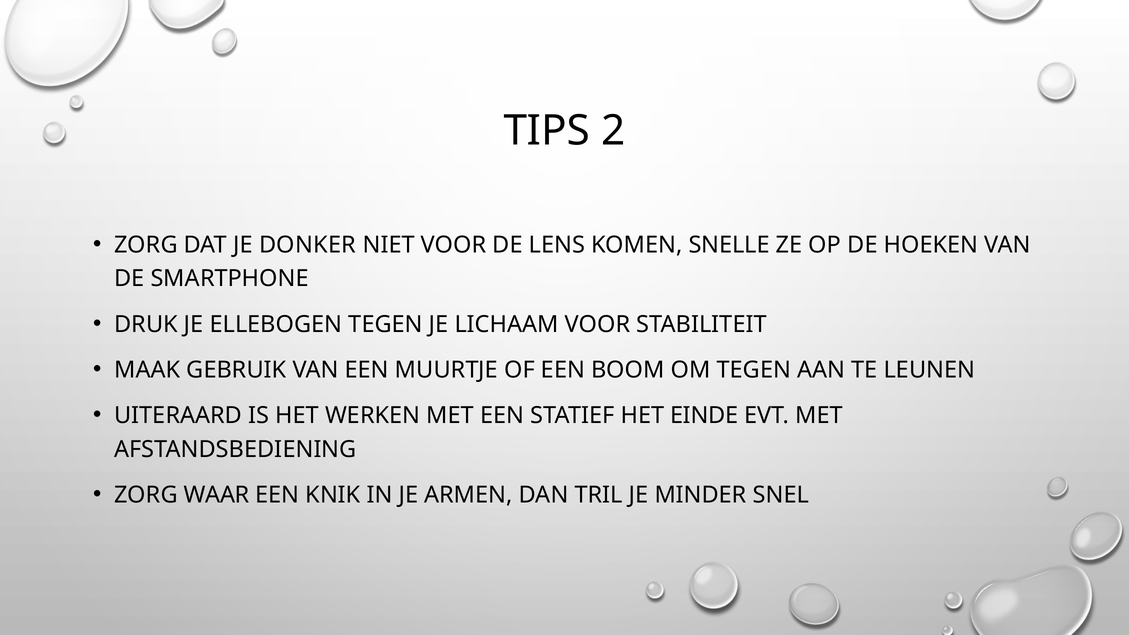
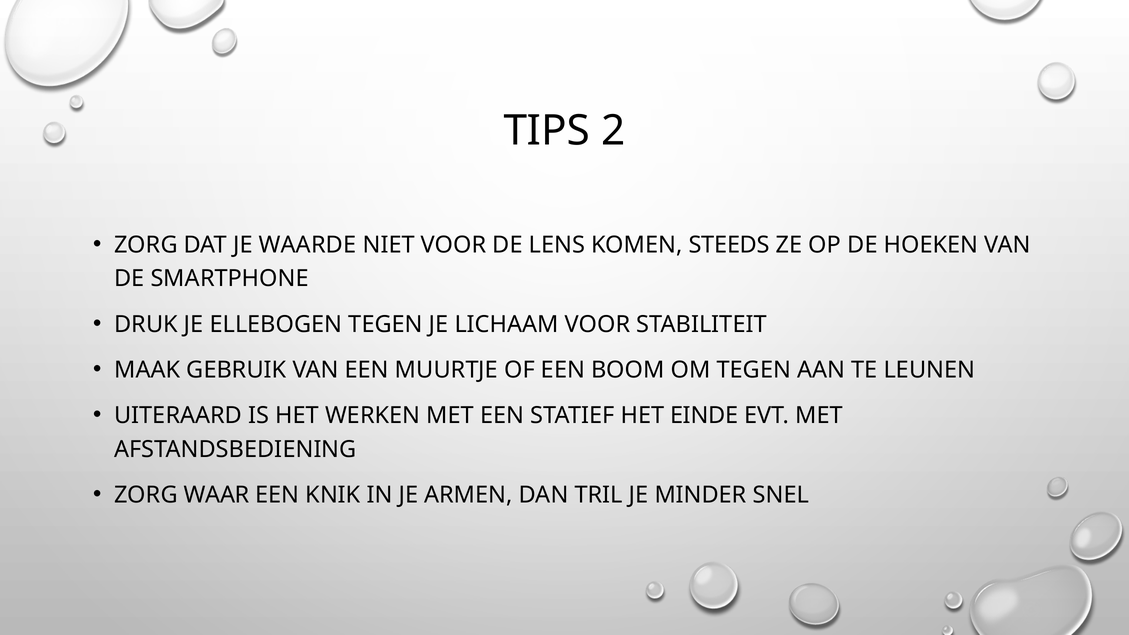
DONKER: DONKER -> WAARDE (308, 245)
SNELLE: SNELLE -> STEEDS (729, 245)
